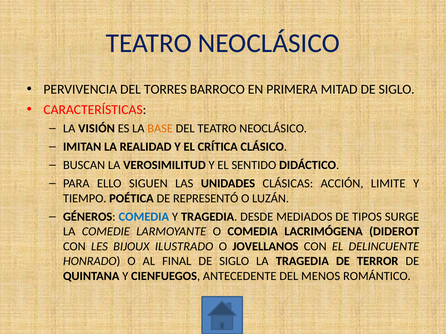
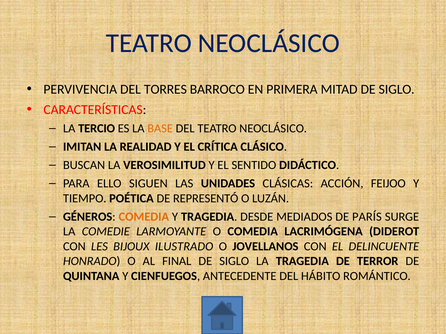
VISIÓN: VISIÓN -> TERCIO (97, 129)
LIMITE: LIMITE -> FEIJOO (388, 184)
COMEDIA colour: blue -> orange (144, 217)
TIPOS: TIPOS -> PARÍS (367, 217)
MENOS: MENOS -> HÁBITO (321, 276)
